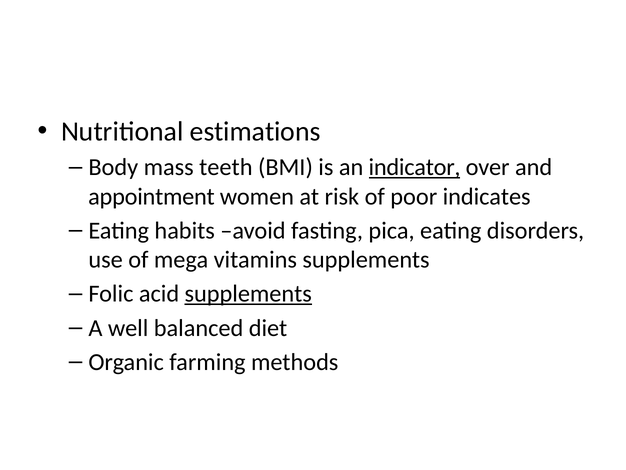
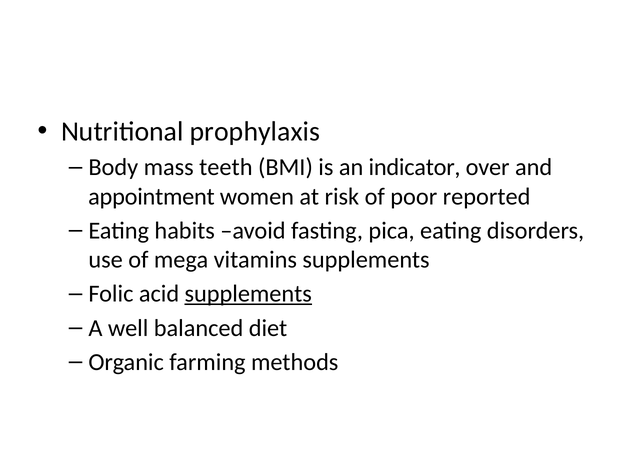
estimations: estimations -> prophylaxis (255, 131)
indicator underline: present -> none (415, 167)
indicates: indicates -> reported (487, 196)
